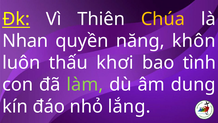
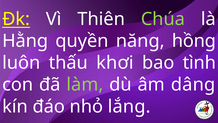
Chúa colour: yellow -> light green (163, 19)
Nhan: Nhan -> Hằng (25, 41)
khôn: khôn -> hồng (194, 41)
dung: dung -> dâng (193, 84)
